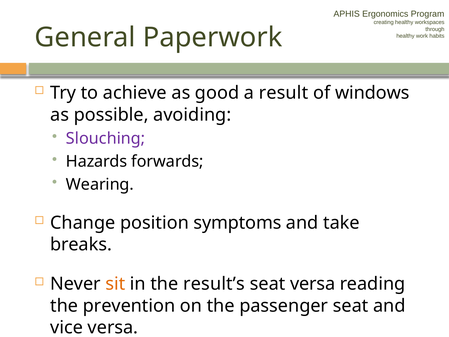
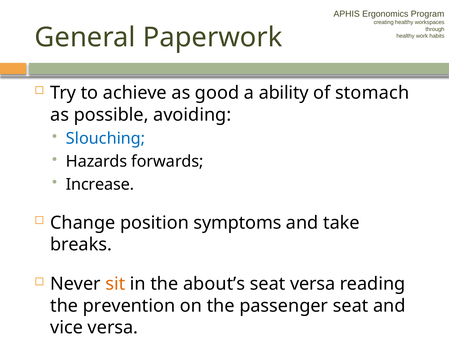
result: result -> ability (284, 93)
windows: windows -> stomach (372, 93)
Slouching colour: purple -> blue (106, 139)
Wearing: Wearing -> Increase (100, 184)
result’s: result’s -> about’s (214, 284)
